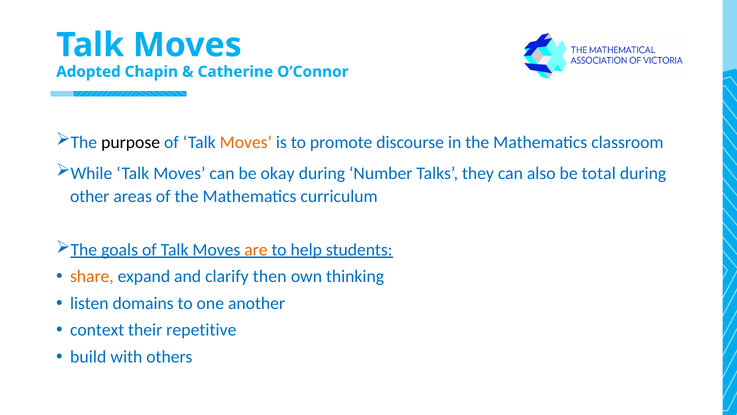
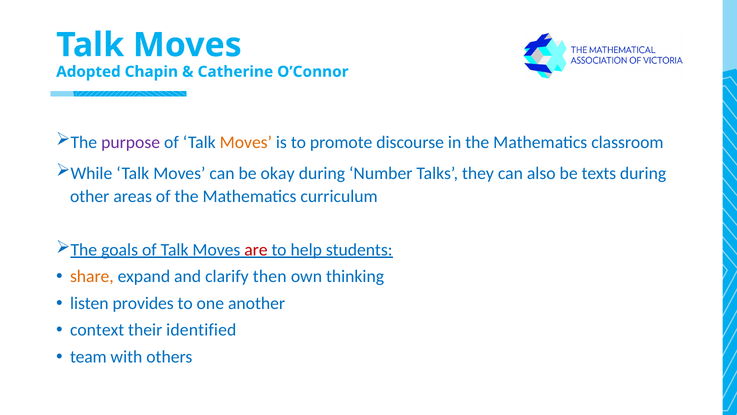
purpose colour: black -> purple (131, 142)
total: total -> texts (599, 173)
are colour: orange -> red (256, 250)
domains: domains -> provides (143, 303)
repetitive: repetitive -> identified (201, 330)
build: build -> team (88, 357)
